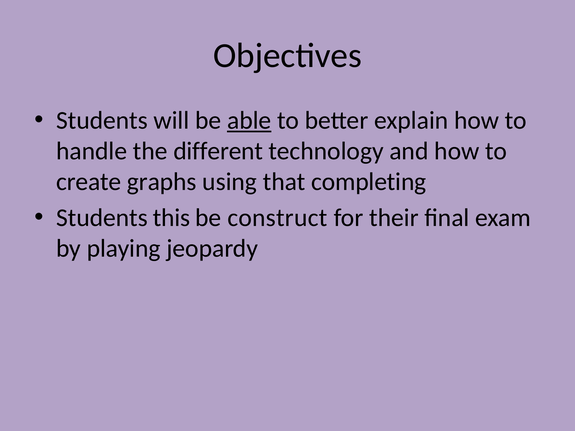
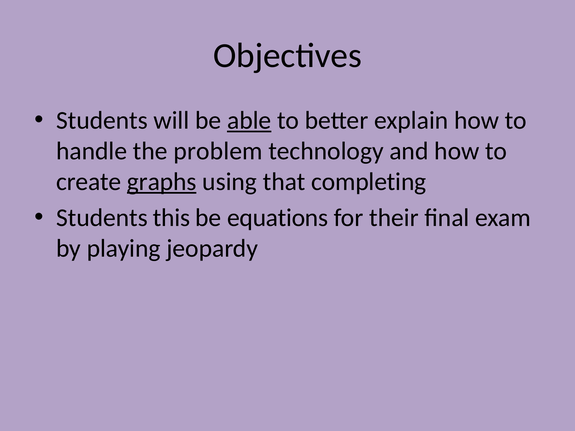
different: different -> problem (218, 151)
graphs underline: none -> present (162, 182)
construct: construct -> equations (278, 218)
